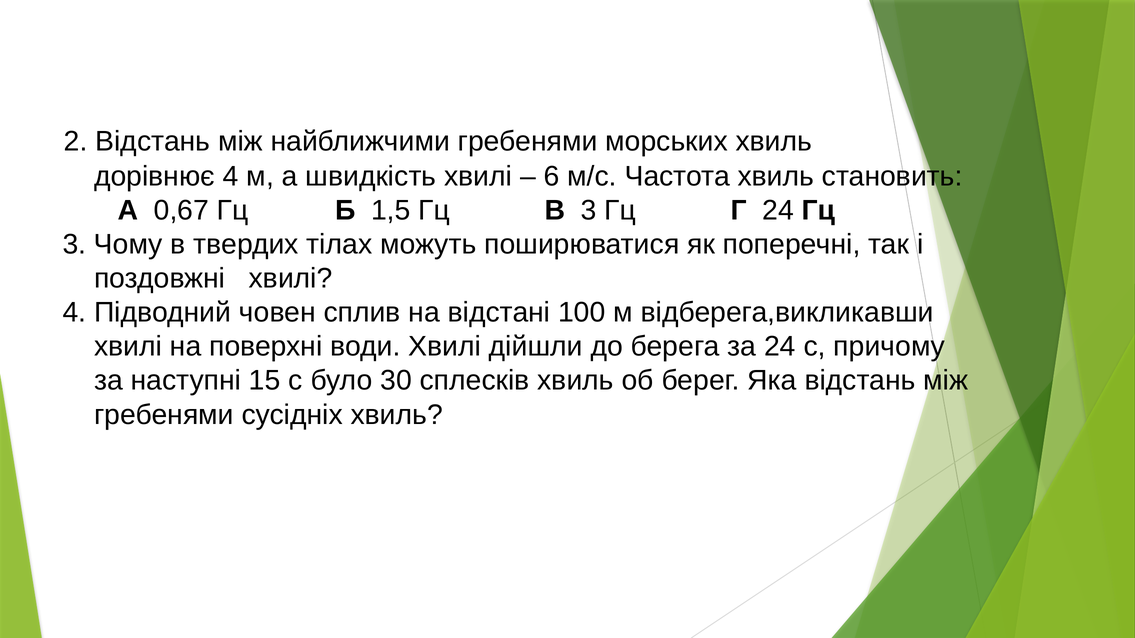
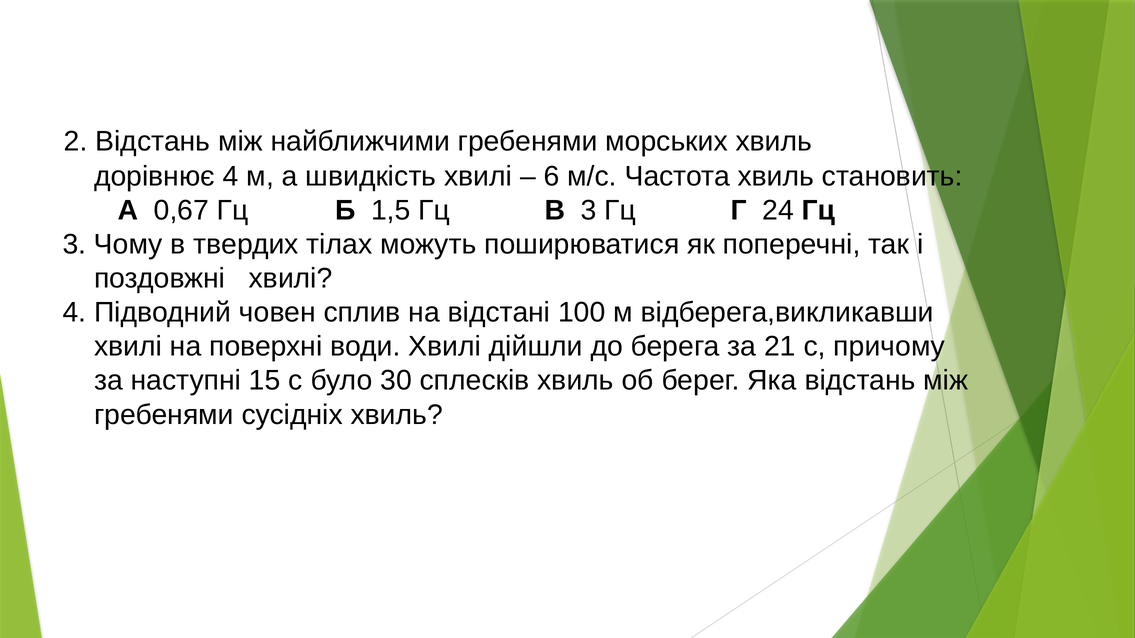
за 24: 24 -> 21 (780, 347)
